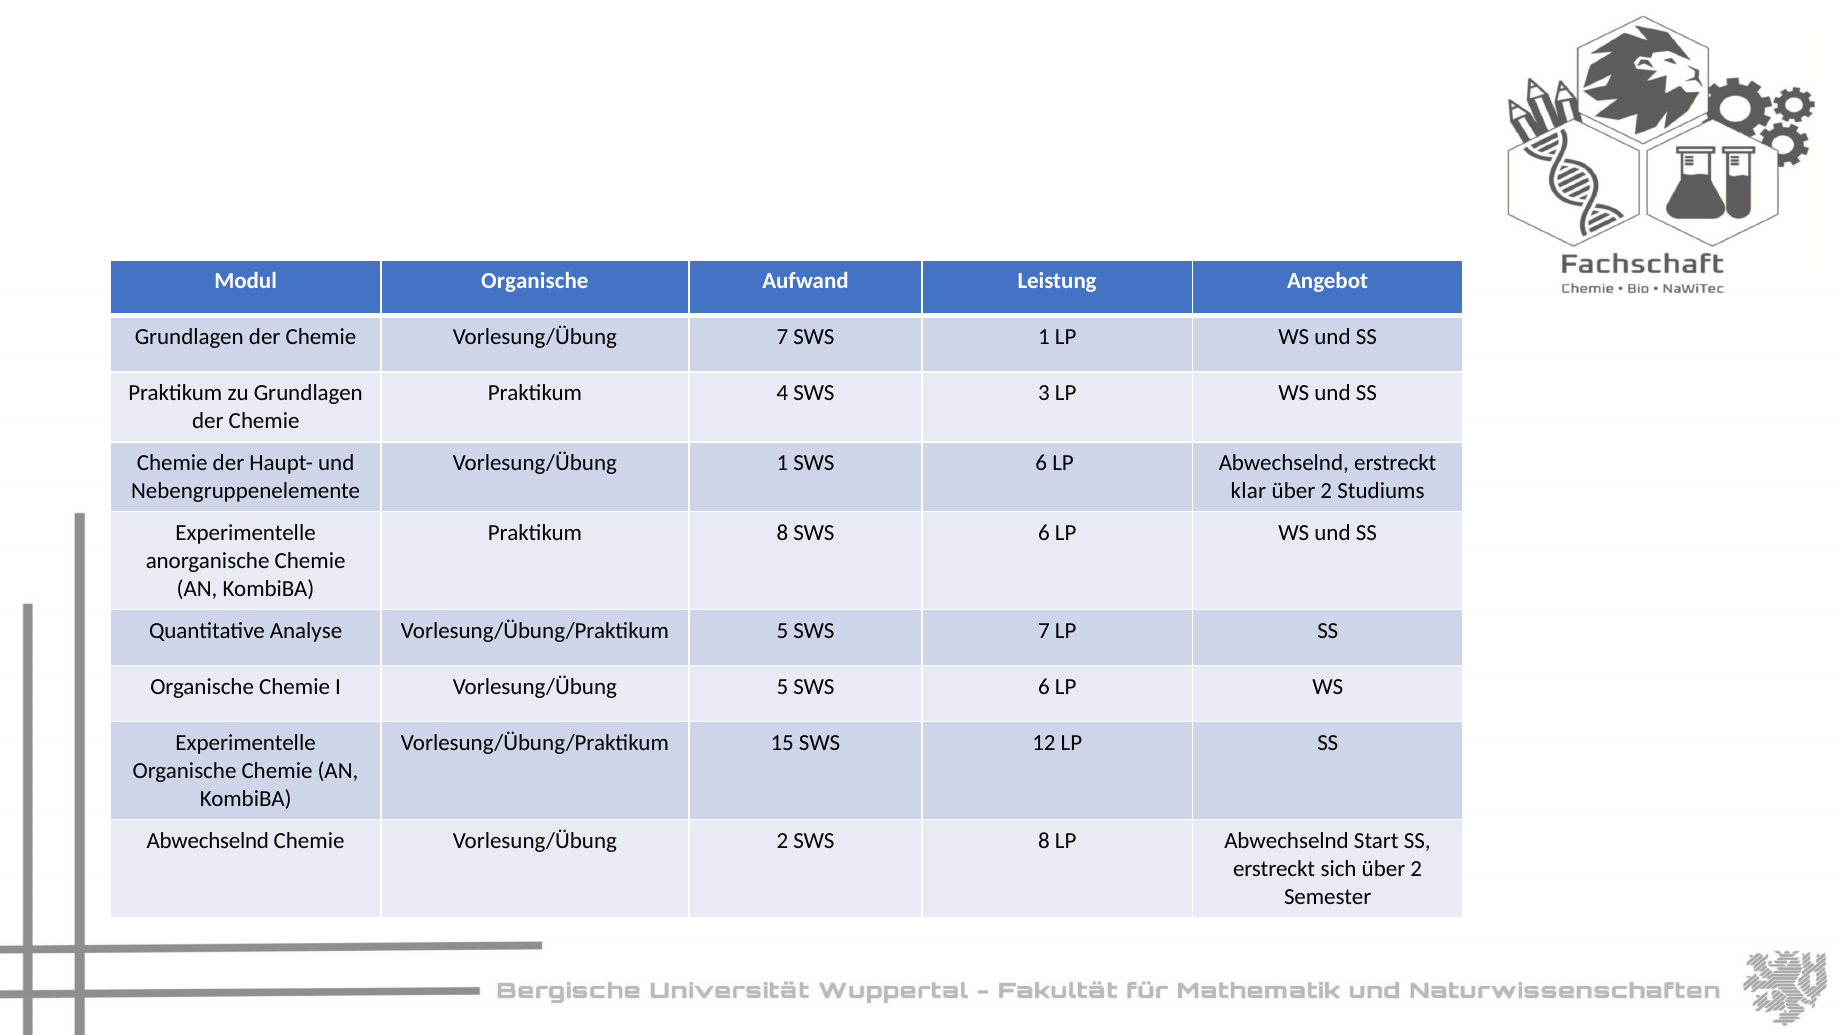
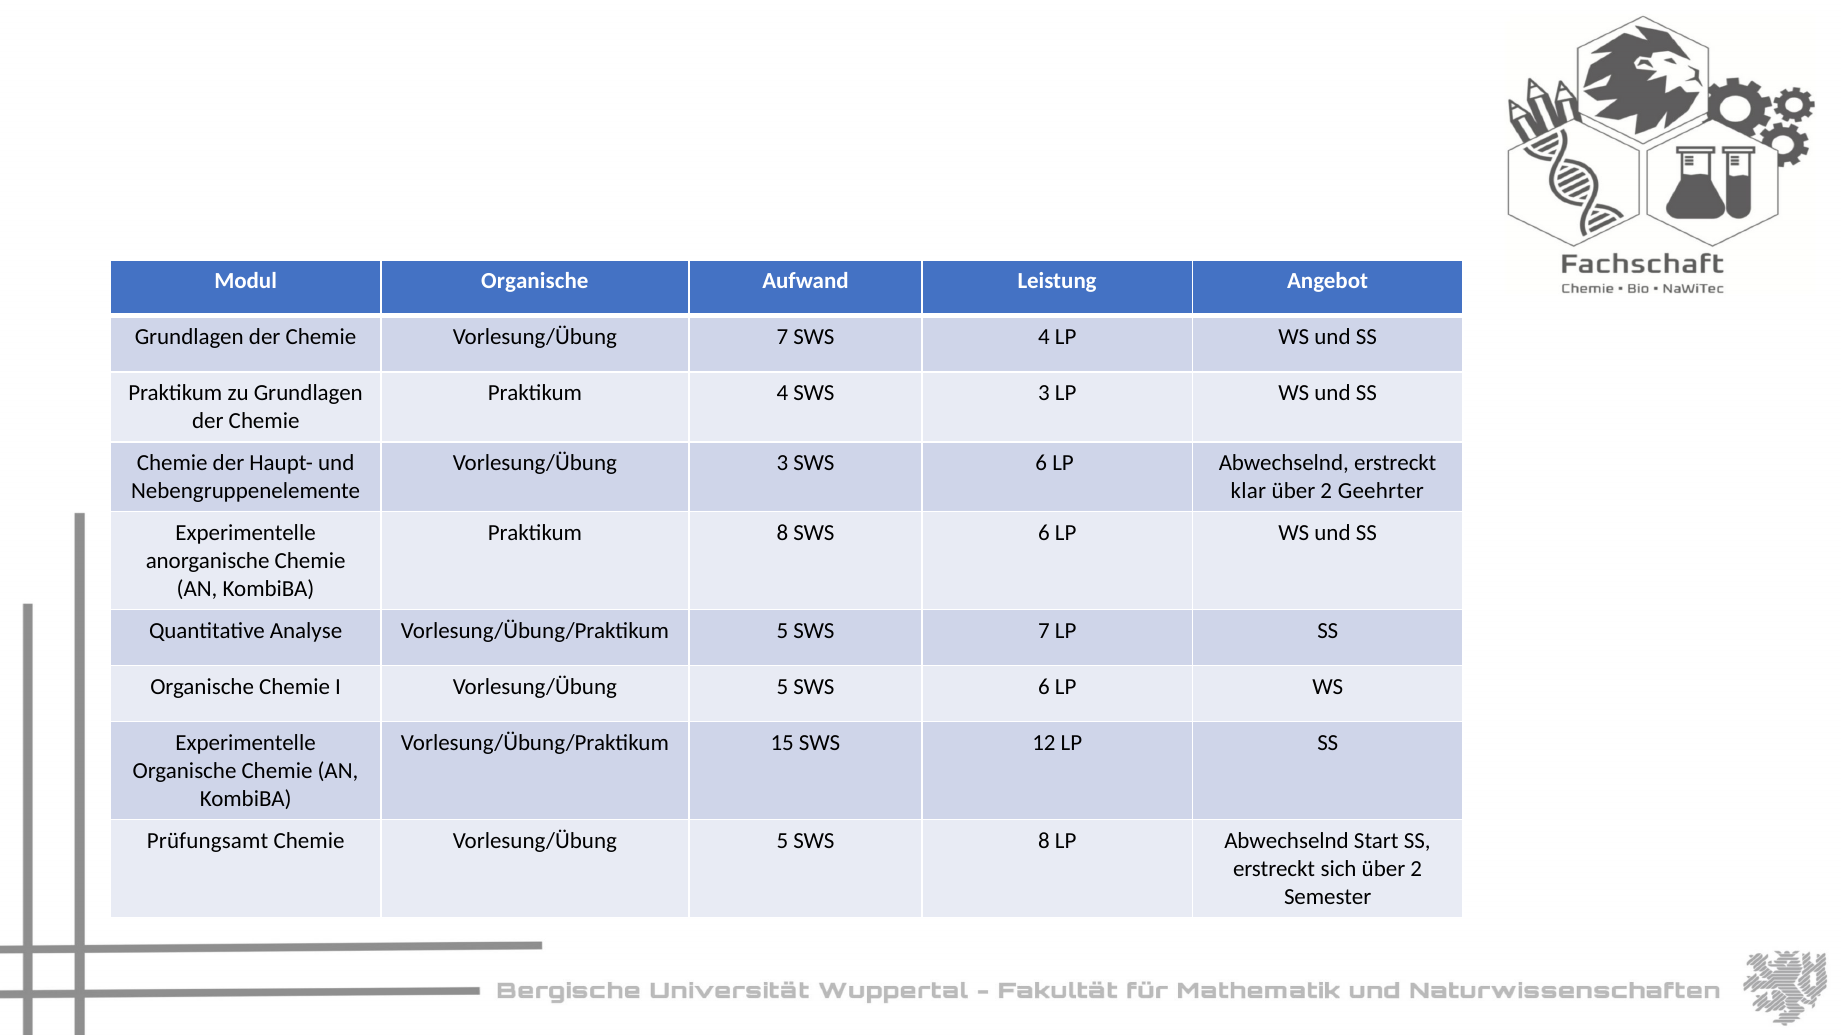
SWS 1: 1 -> 4 (1044, 337)
Vorlesung/Übung 1: 1 -> 3 (782, 463)
Studiums: Studiums -> Geehrter (1381, 491)
Abwechselnd: Abwechselnd -> Prüfungsamt (208, 841)
Chemie Vorlesung/Übung 2: 2 -> 5 (782, 841)
